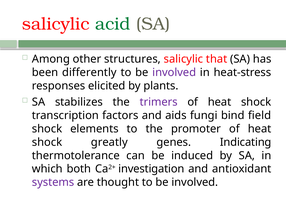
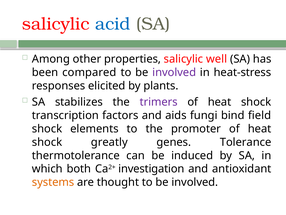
acid colour: green -> blue (113, 24)
structures: structures -> properties (132, 59)
that: that -> well (217, 59)
differently: differently -> compared (89, 72)
Indicating: Indicating -> Tolerance (246, 142)
systems colour: purple -> orange (53, 182)
